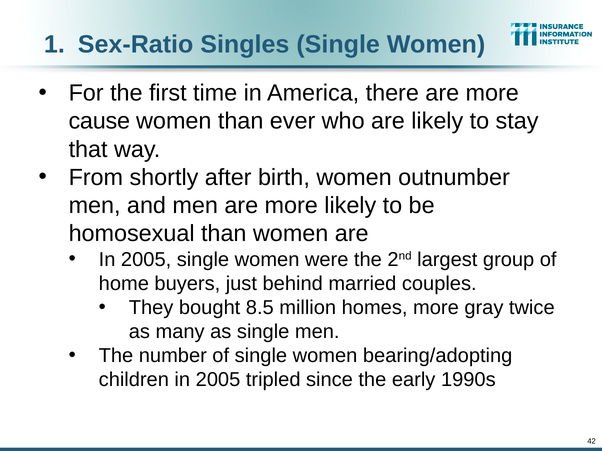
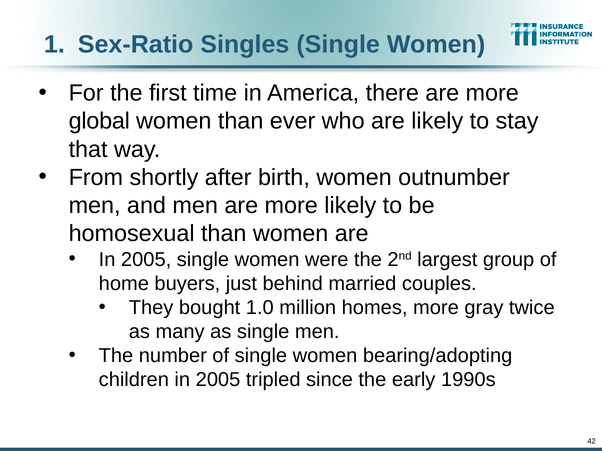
cause: cause -> global (99, 121)
8.5: 8.5 -> 1.0 (260, 308)
